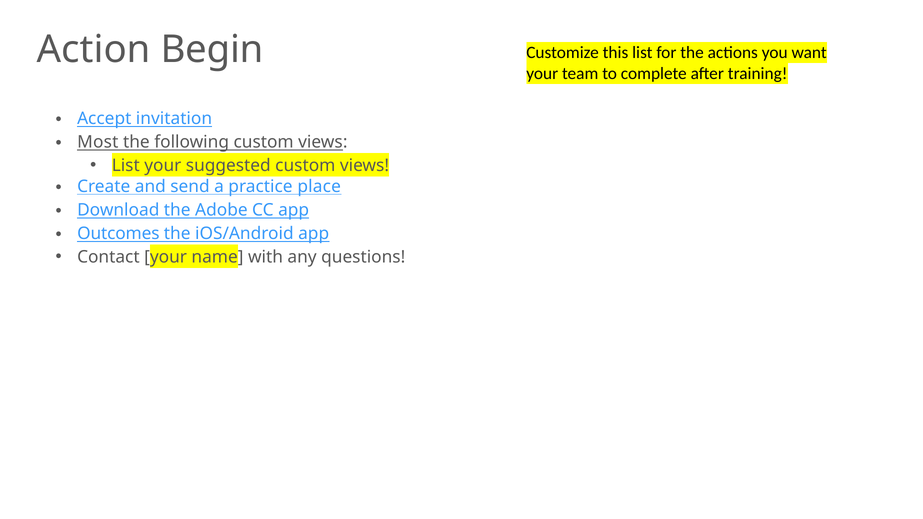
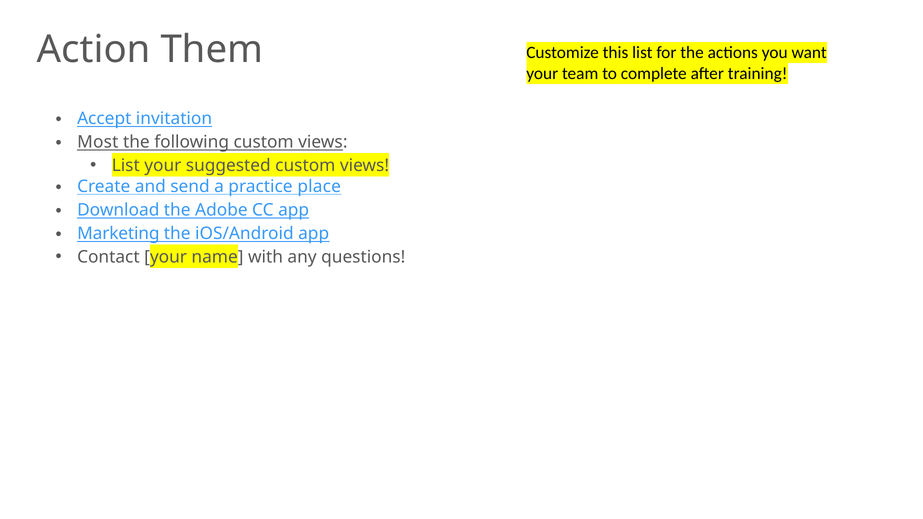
Begin: Begin -> Them (212, 50)
Outcomes: Outcomes -> Marketing (118, 234)
